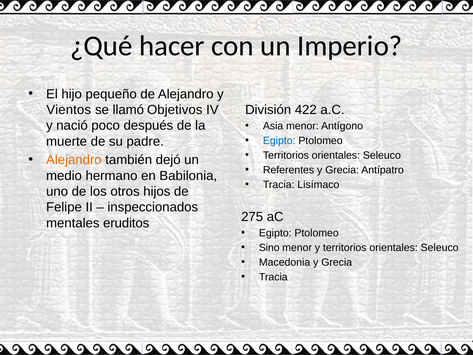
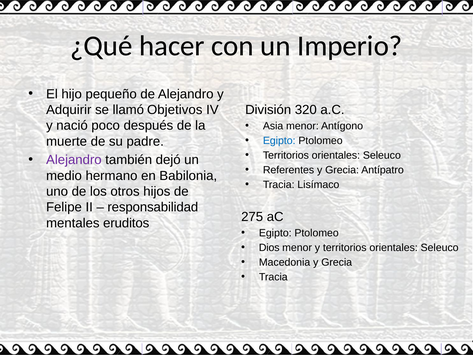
Vientos: Vientos -> Adquirir (69, 110)
422: 422 -> 320 (306, 110)
Alejandro colour: orange -> purple (74, 160)
inspeccionados: inspeccionados -> responsabilidad (153, 207)
Sino: Sino -> Dios (269, 247)
